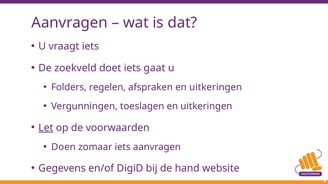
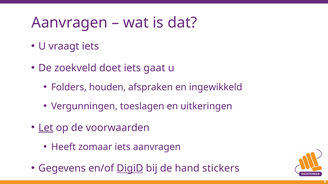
regelen: regelen -> houden (107, 88)
afspraken en uitkeringen: uitkeringen -> ingewikkeld (216, 88)
Doen: Doen -> Heeft (63, 147)
DigiD underline: none -> present (130, 169)
website: website -> stickers (221, 169)
